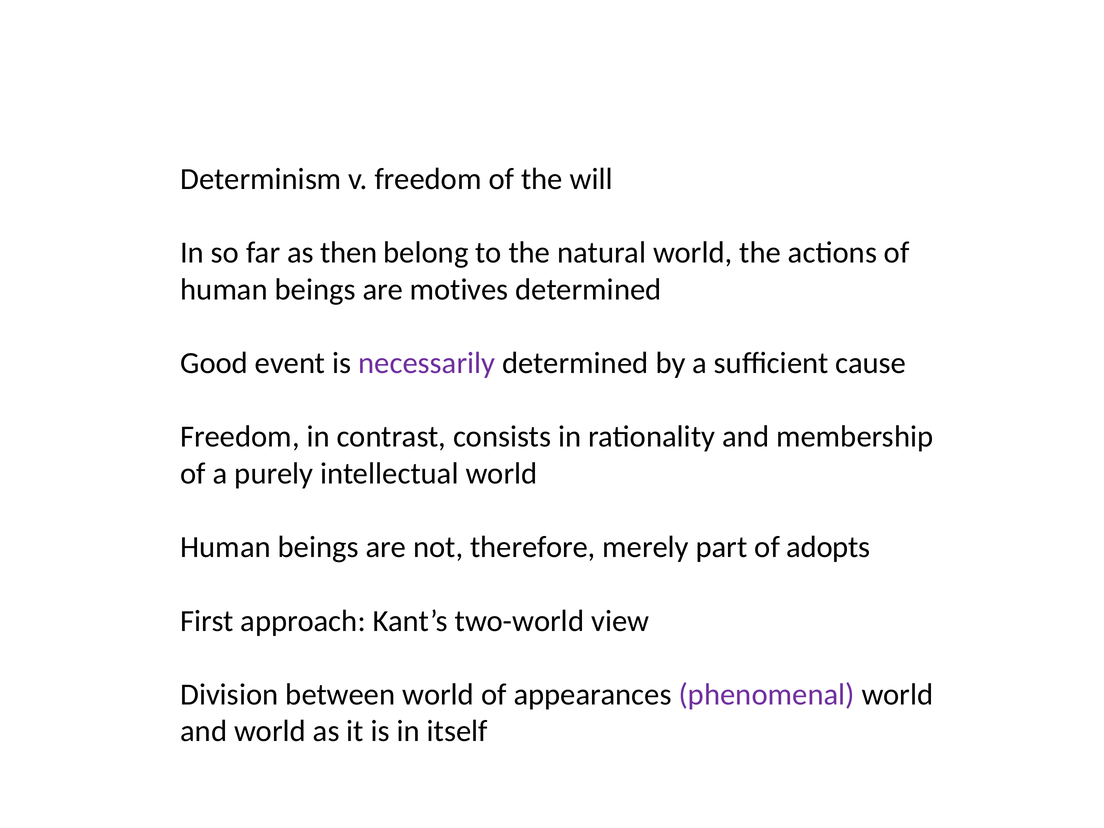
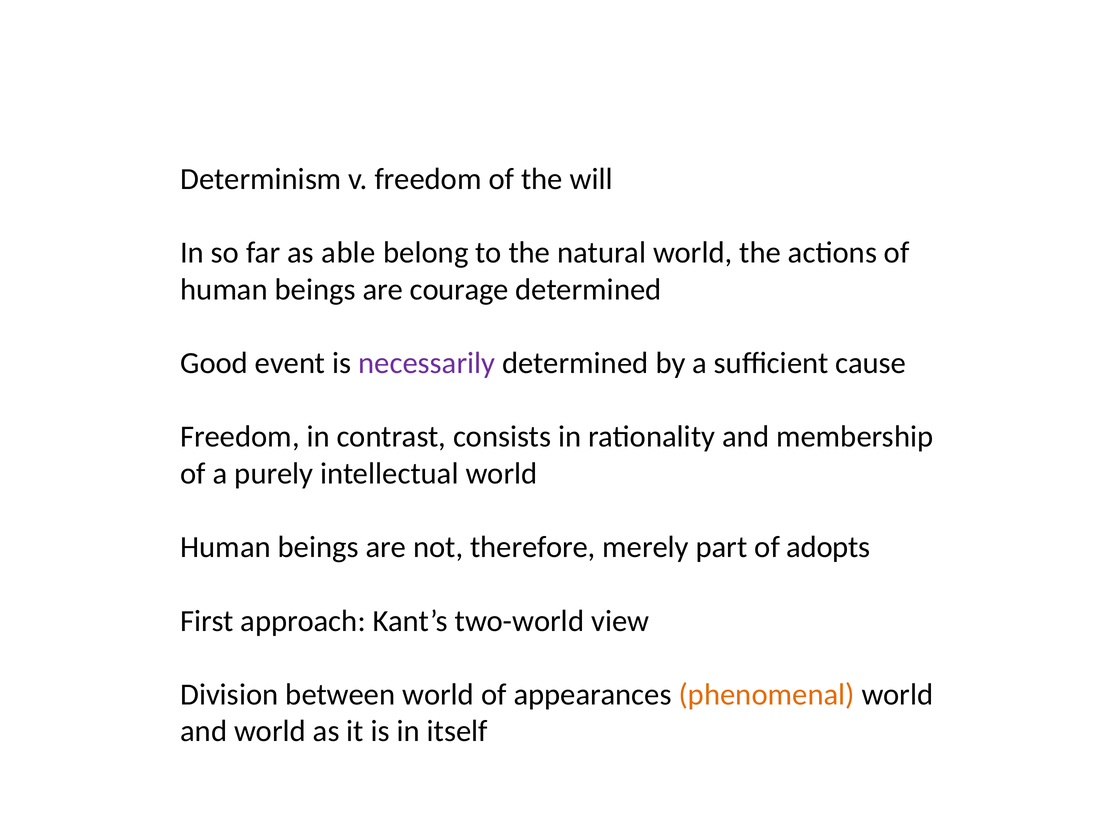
then: then -> able (348, 253)
motives: motives -> courage (459, 290)
phenomenal colour: purple -> orange (767, 695)
